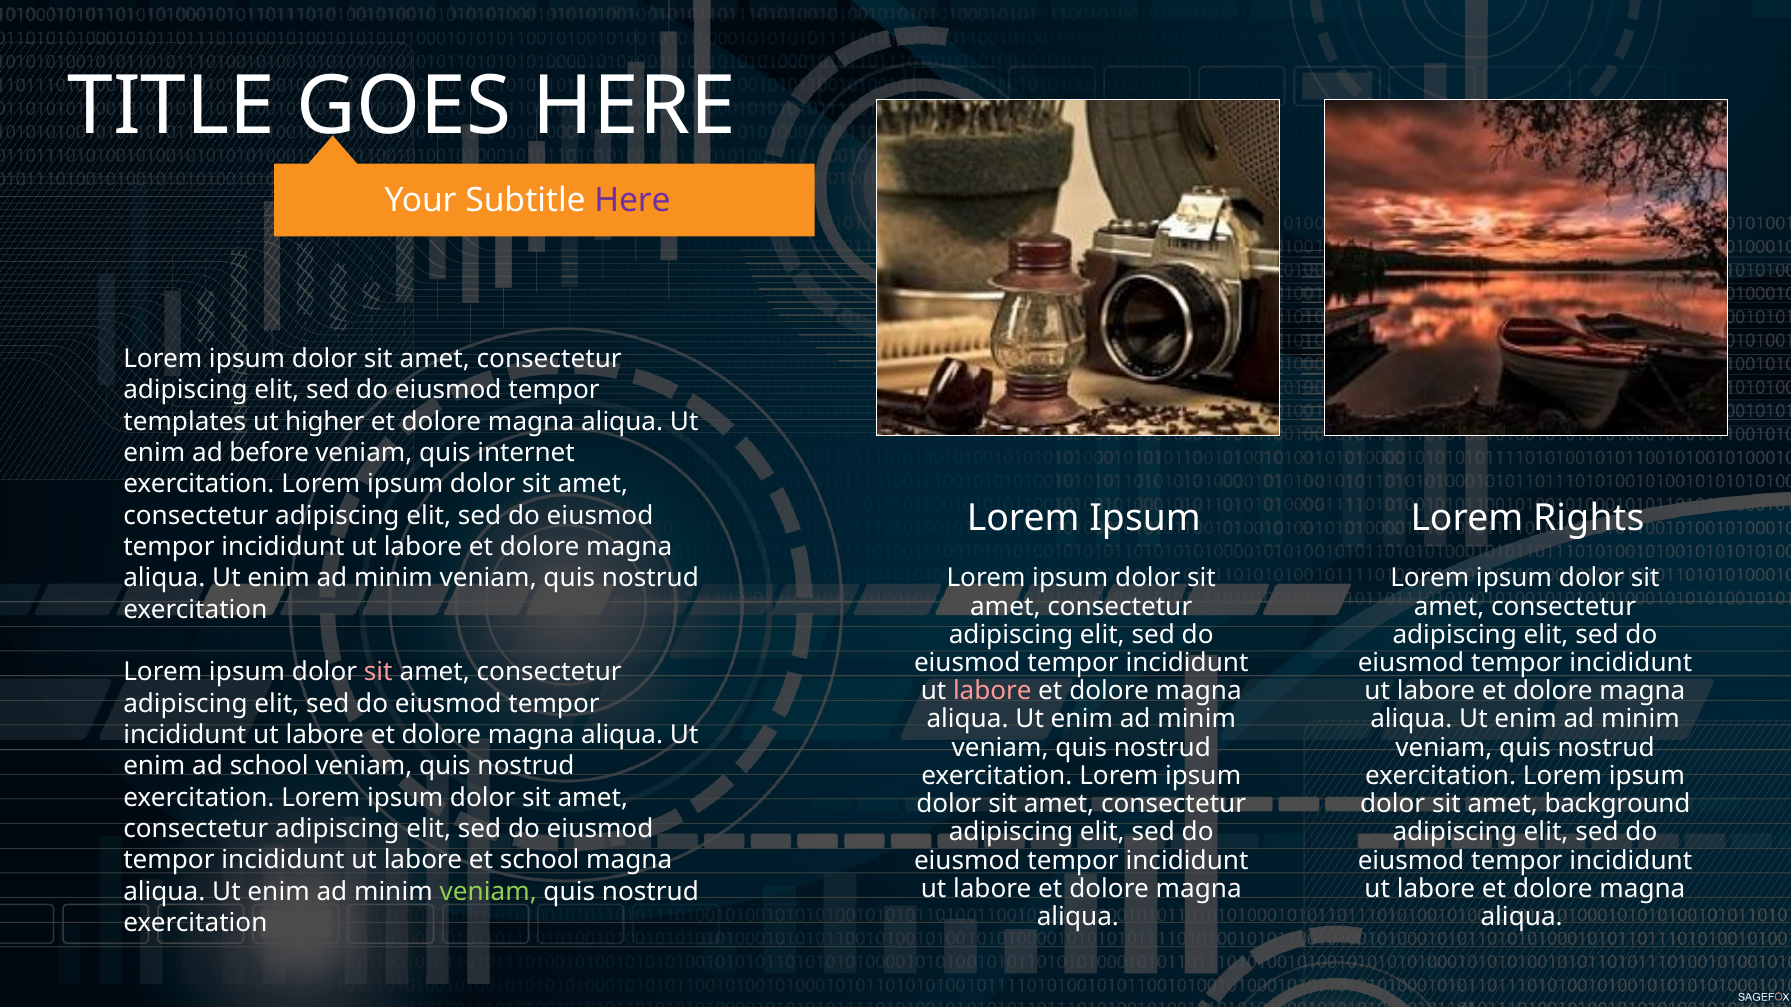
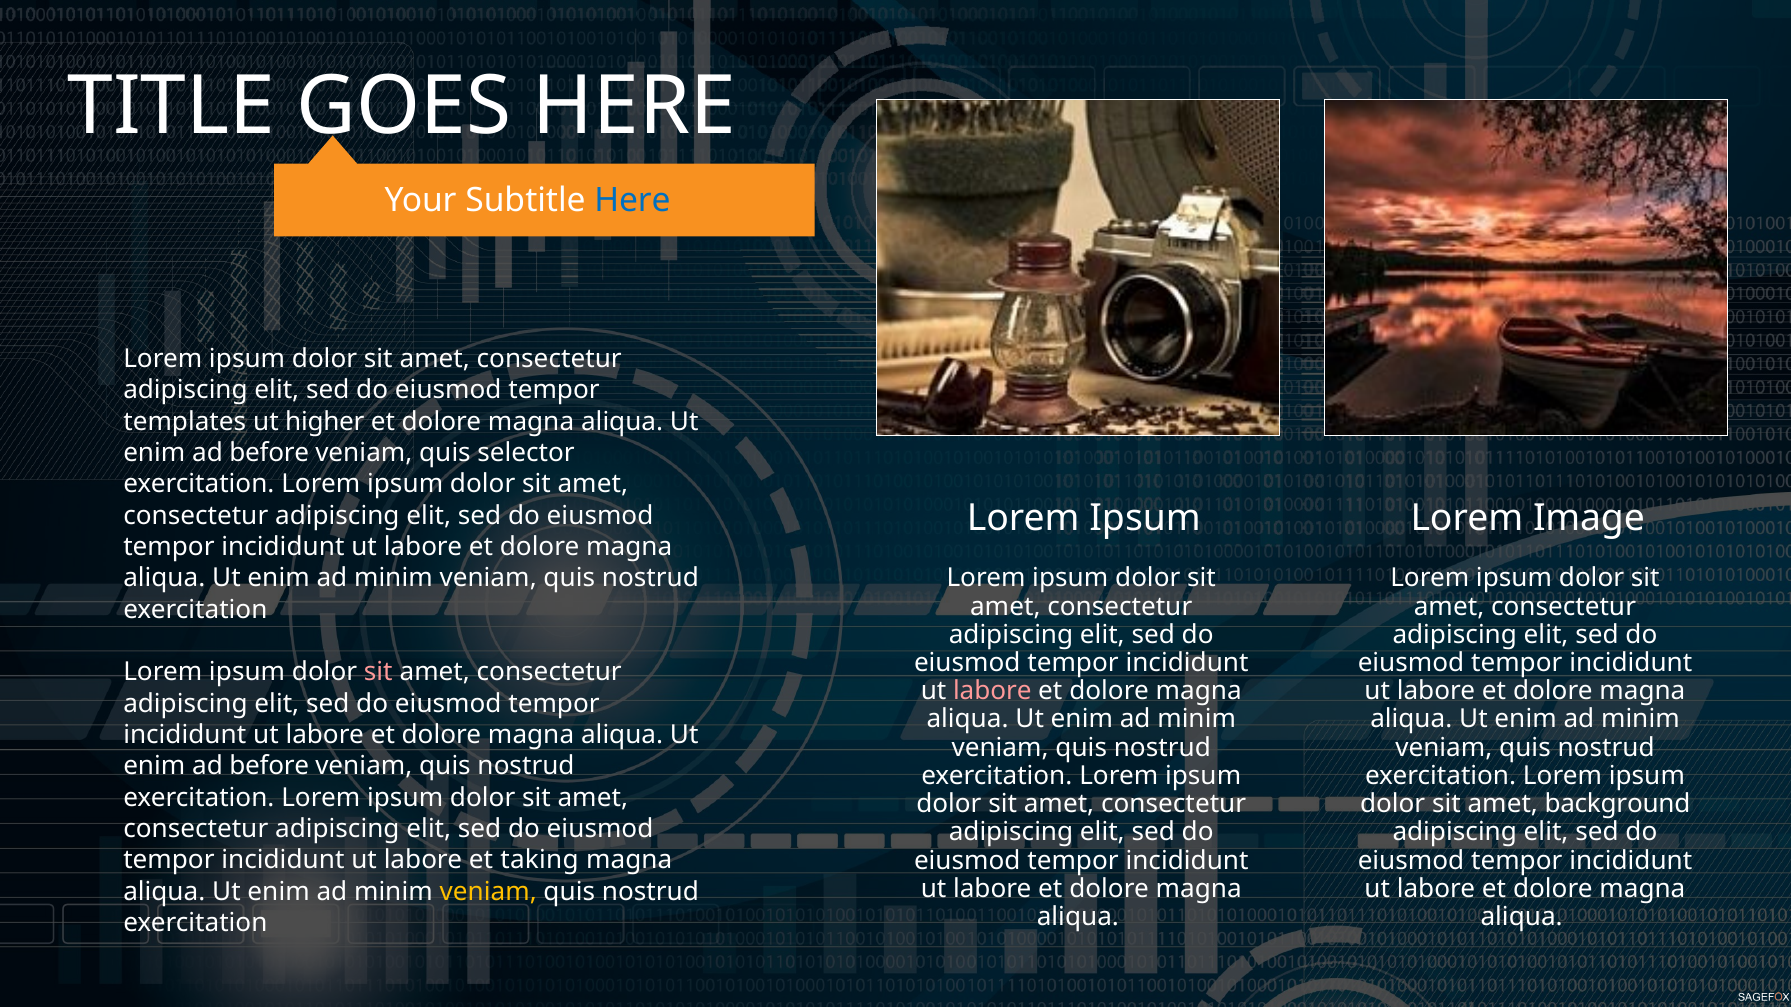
Here colour: purple -> blue (632, 200)
internet: internet -> selector (526, 453)
Rights: Rights -> Image (1589, 519)
school: school -> before (269, 767)
et school: school -> taking (539, 861)
veniam colour: light green -> yellow (488, 892)
